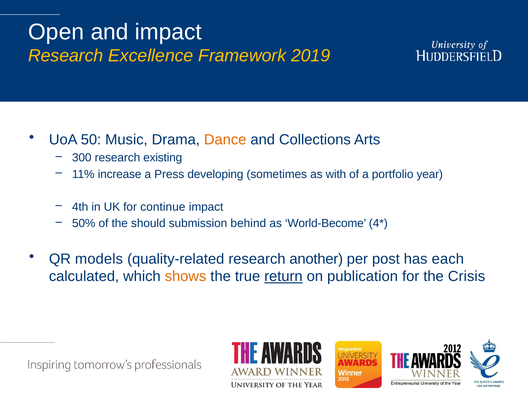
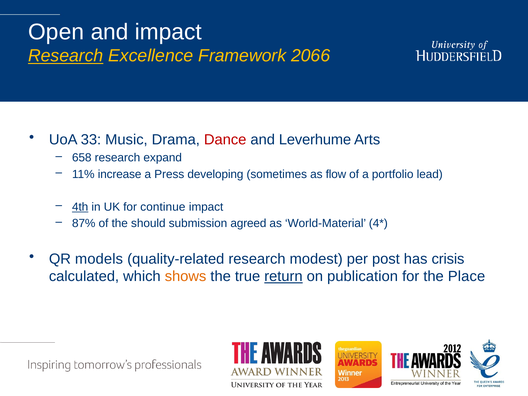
Research underline: none -> present (66, 56)
2019: 2019 -> 2066 (311, 56)
50: 50 -> 33 (91, 140)
Dance colour: orange -> red (225, 140)
Collections: Collections -> Leverhume (315, 140)
300: 300 -> 658 (82, 158)
existing: existing -> expand (163, 158)
with: with -> flow (336, 174)
year: year -> lead (430, 174)
4th underline: none -> present (80, 207)
50%: 50% -> 87% (84, 223)
behind: behind -> agreed (248, 223)
World-Become: World-Become -> World-Material (326, 223)
another: another -> modest (316, 259)
each: each -> crisis (448, 259)
Crisis: Crisis -> Place (467, 276)
